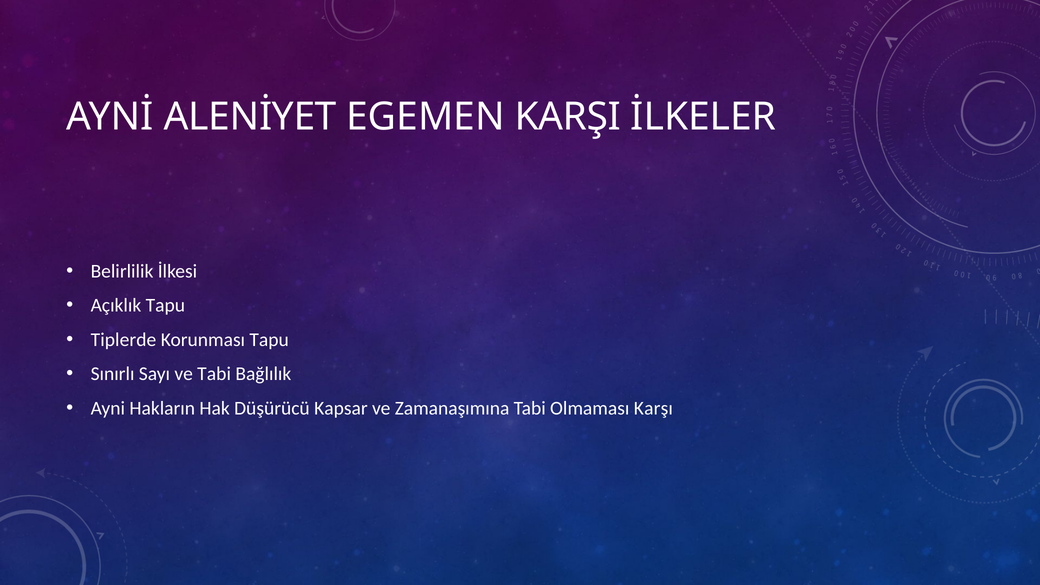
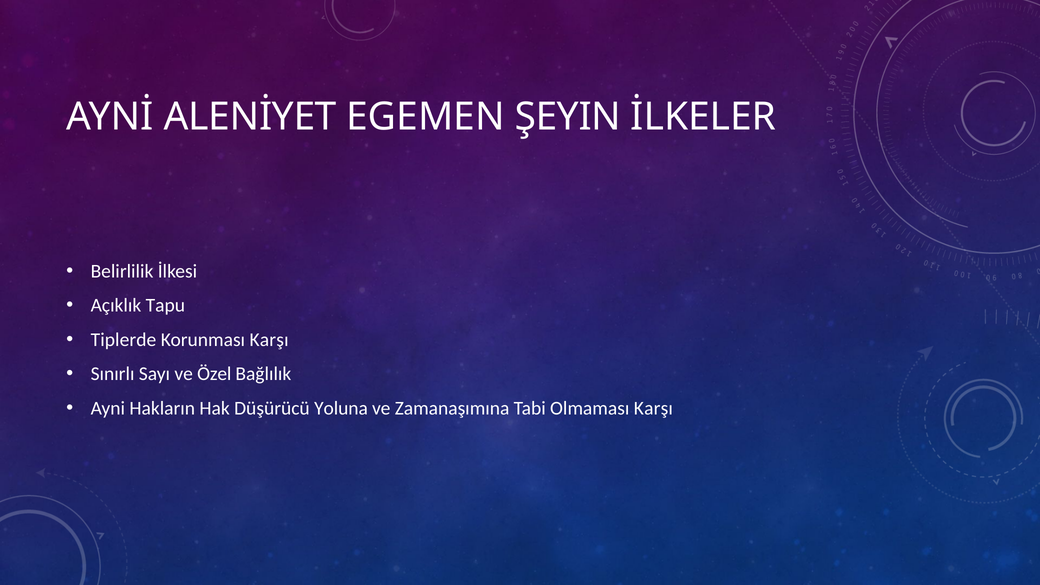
KARŞI: KARŞI -> ŞEYIN (568, 117)
Korunması Tapu: Tapu -> Karşı (269, 340)
ve Tabi: Tabi -> Özel (214, 374)
Kapsar: Kapsar -> Yoluna (341, 408)
